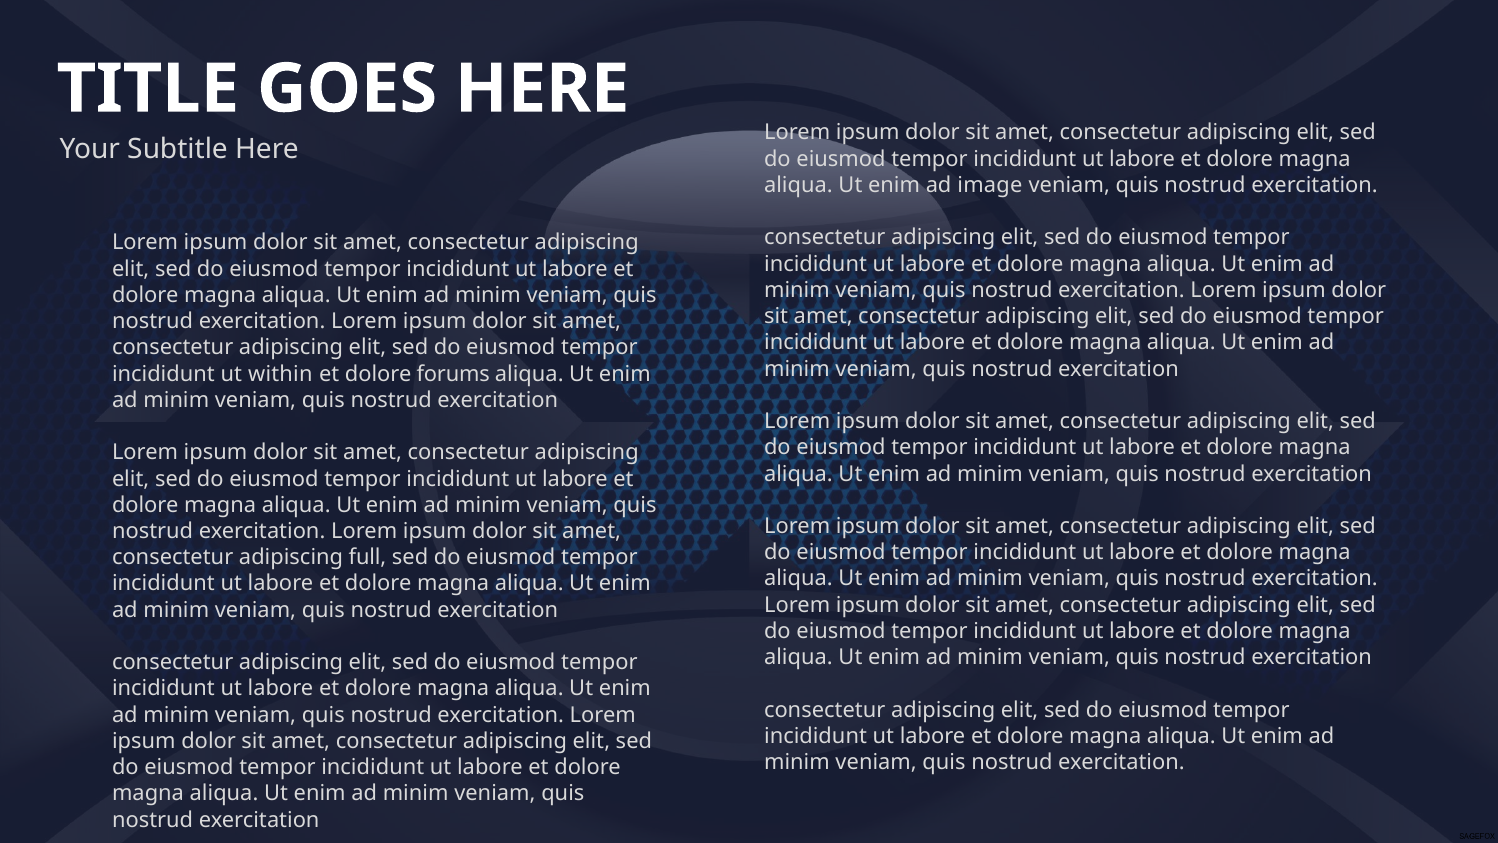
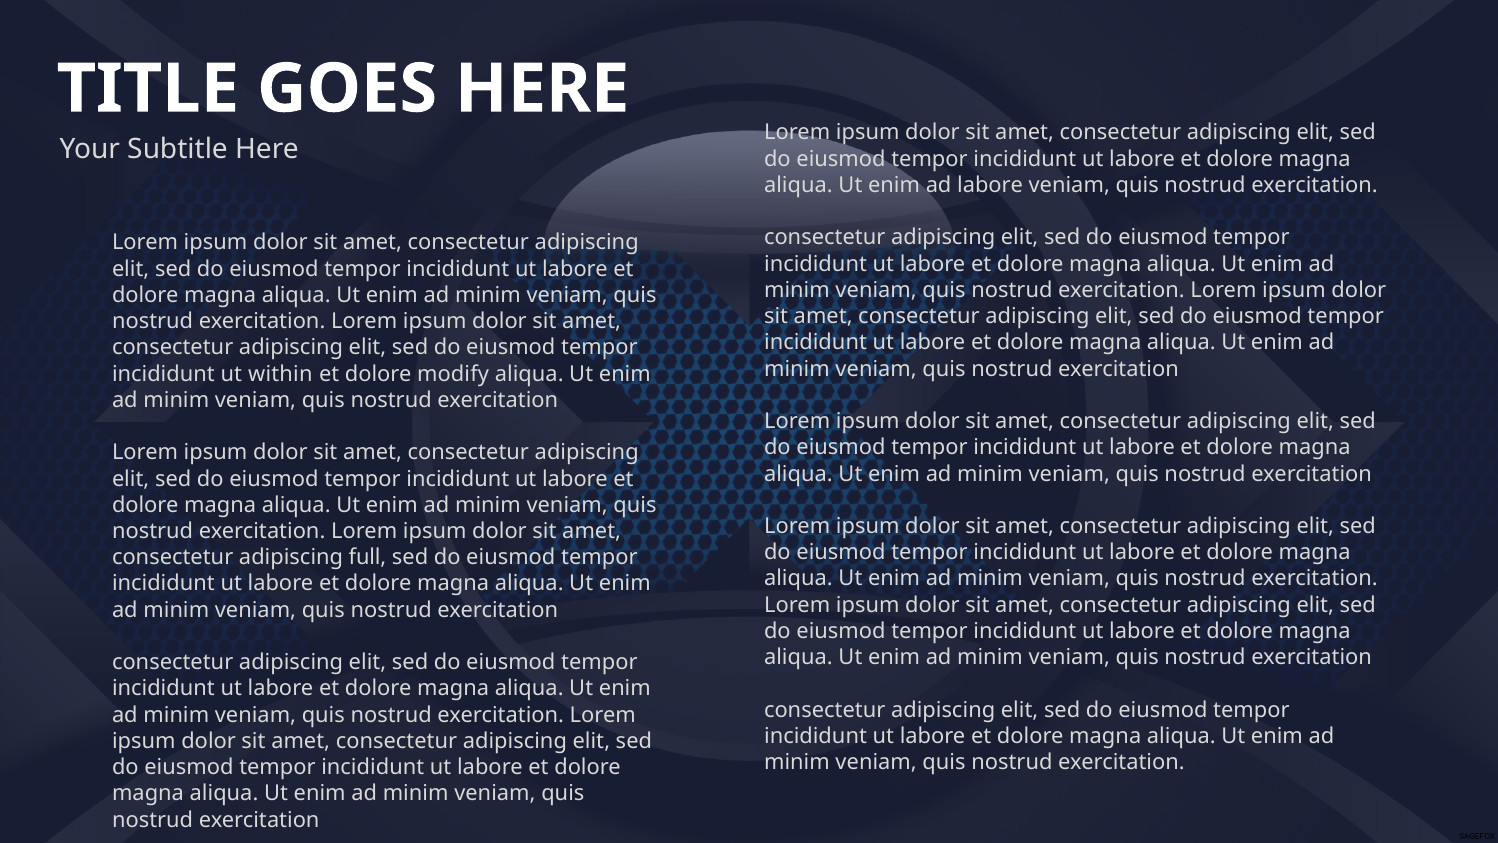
ad image: image -> labore (990, 185)
forums: forums -> modify (453, 374)
